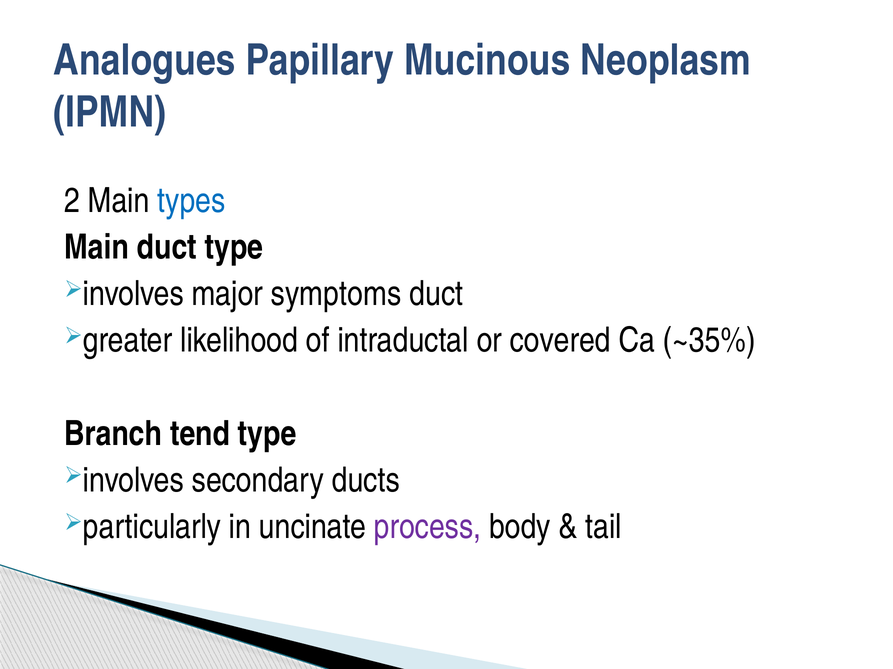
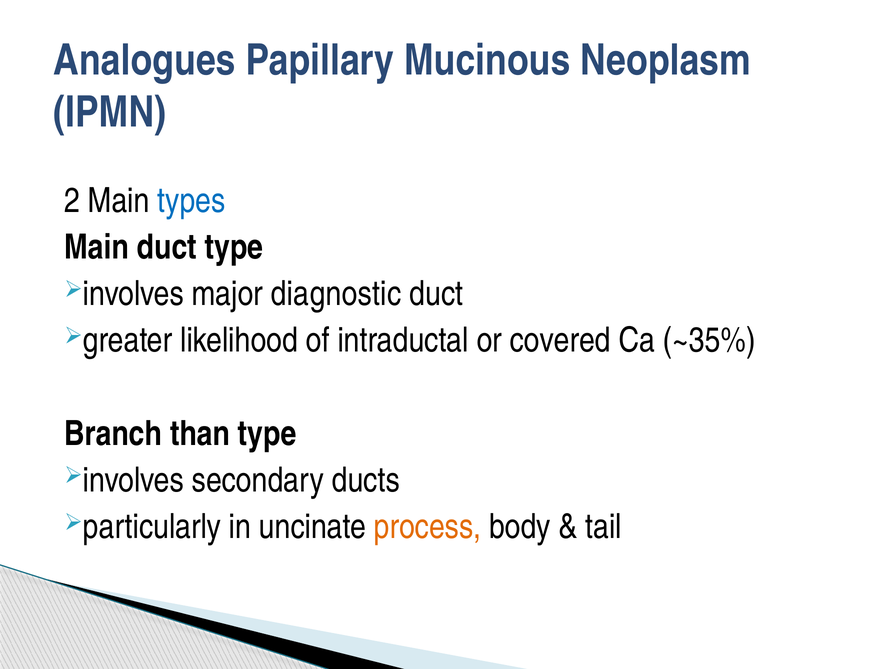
symptoms: symptoms -> diagnostic (336, 294)
tend: tend -> than (200, 434)
process colour: purple -> orange (428, 528)
